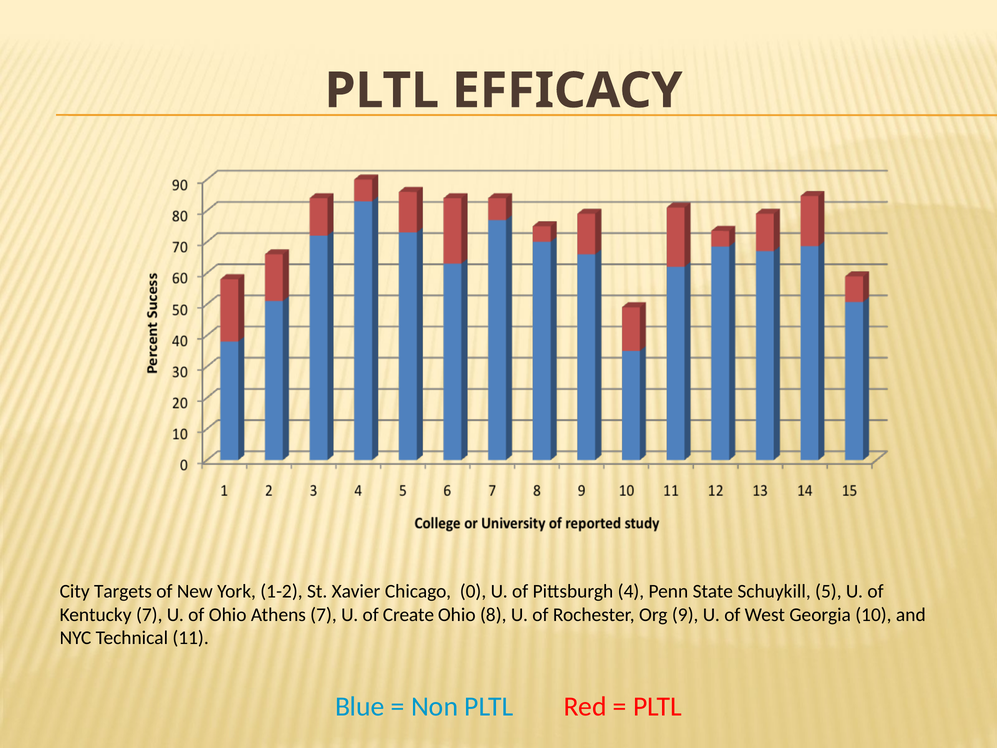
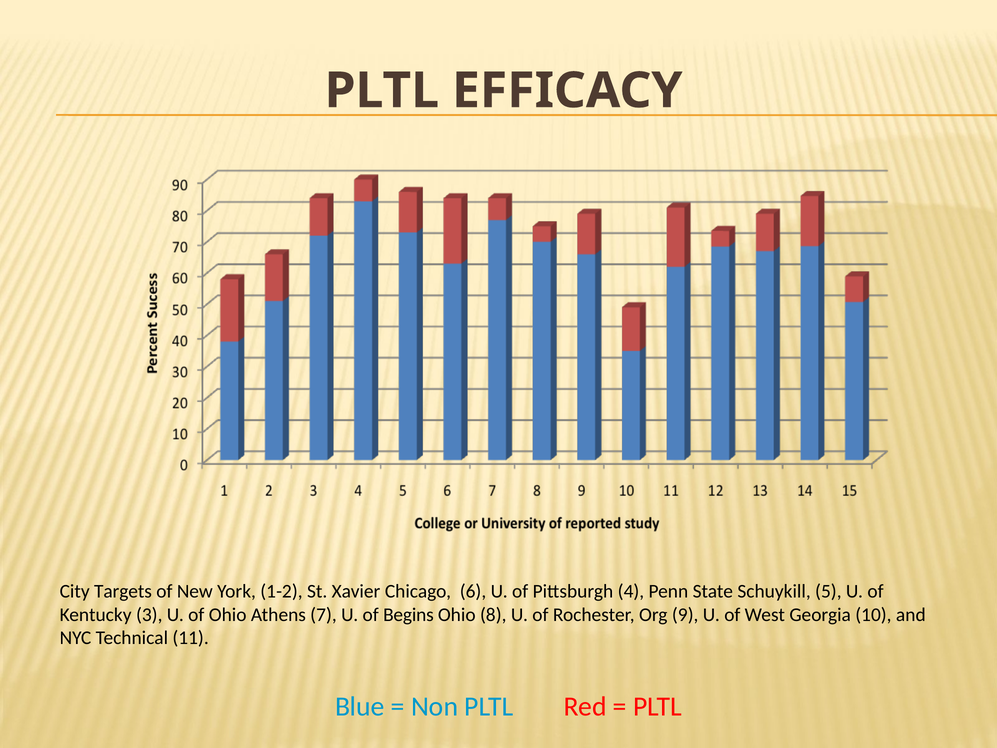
0: 0 -> 6 (473, 591)
Kentucky 7: 7 -> 3 (149, 614)
Create: Create -> Begins (408, 614)
